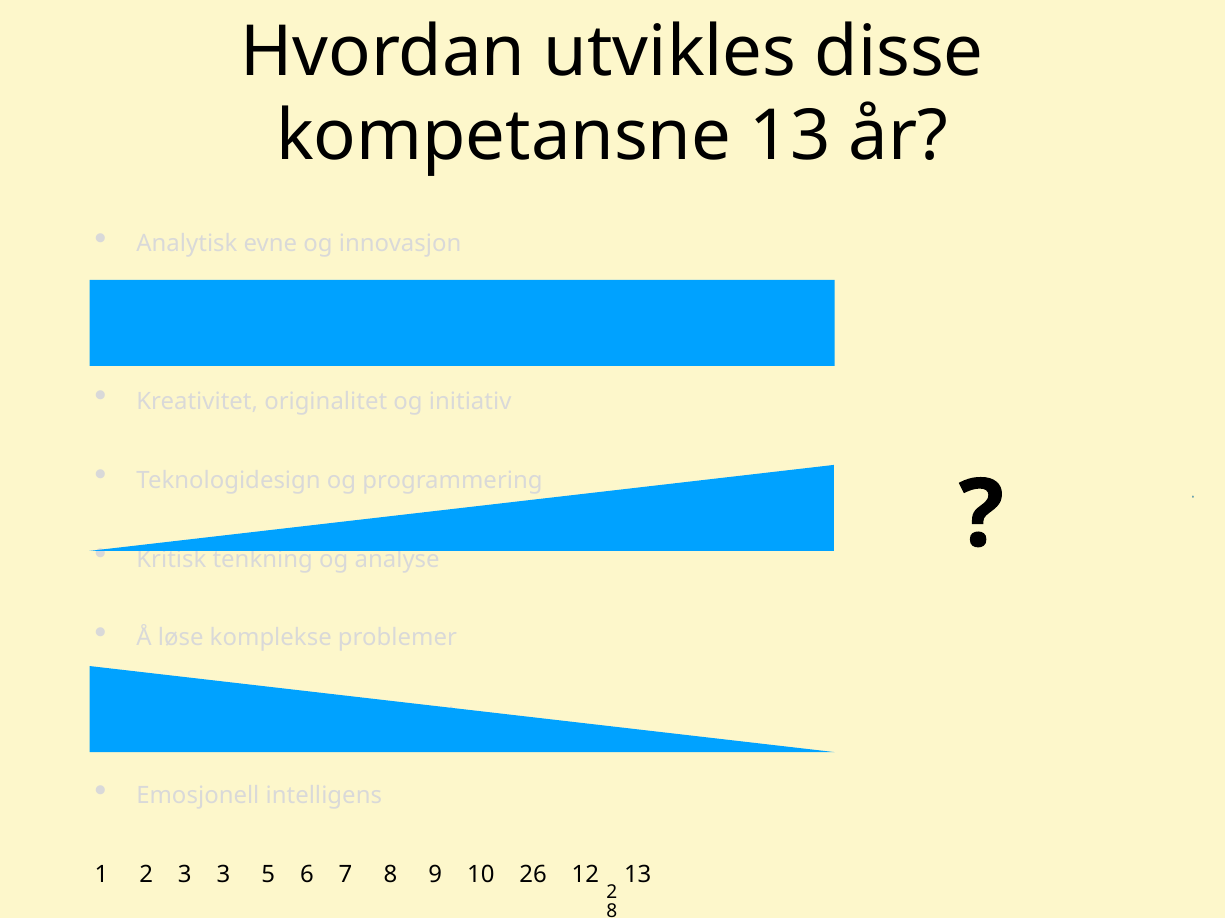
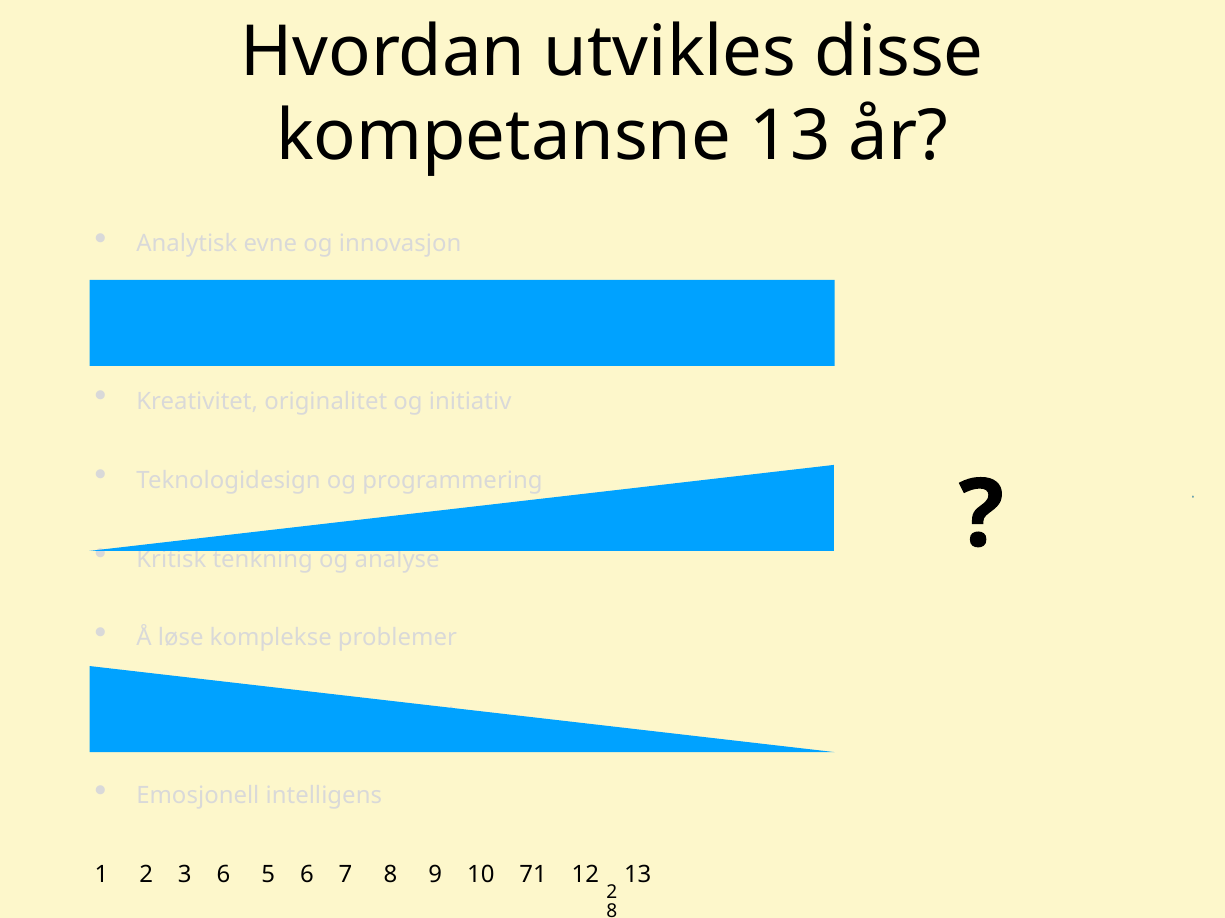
3 3: 3 -> 6 (223, 876)
26: 26 -> 71 (533, 876)
